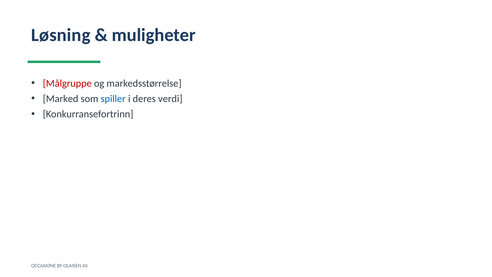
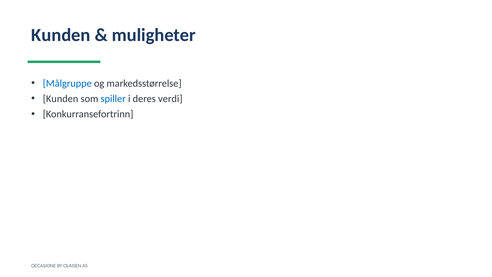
Løsning: Løsning -> Kunden (61, 35)
Målgruppe colour: red -> blue (67, 83)
Marked: Marked -> Kunden (61, 99)
